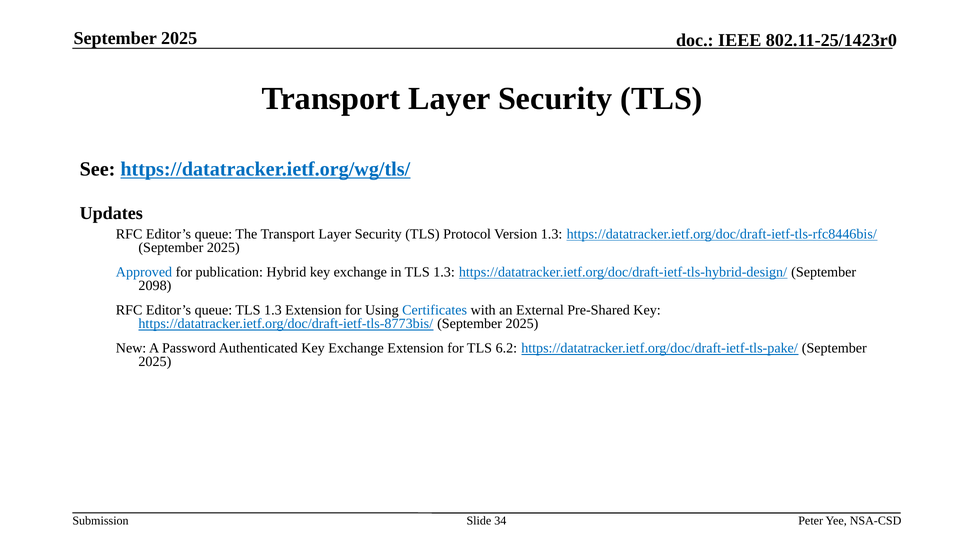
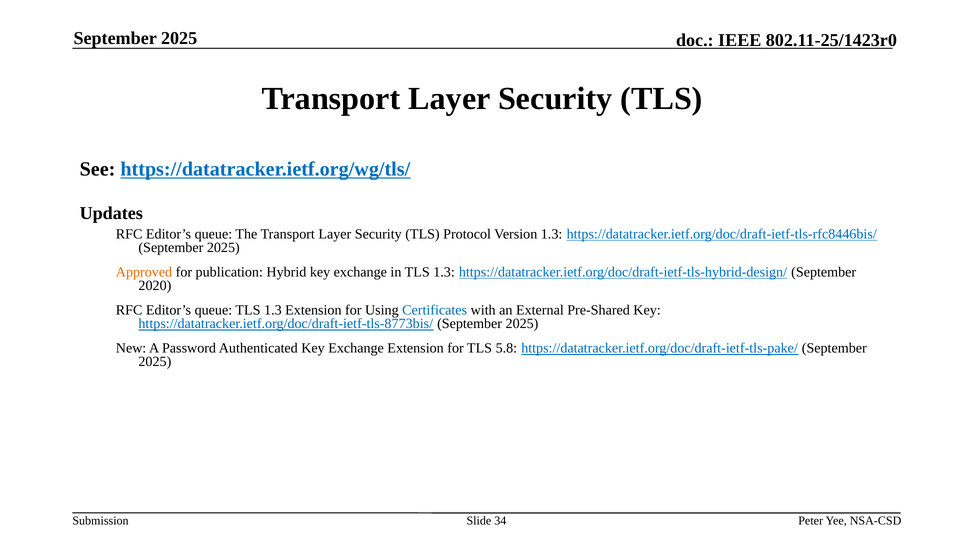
Approved colour: blue -> orange (144, 272)
2098: 2098 -> 2020 (155, 286)
6.2: 6.2 -> 5.8 (506, 348)
